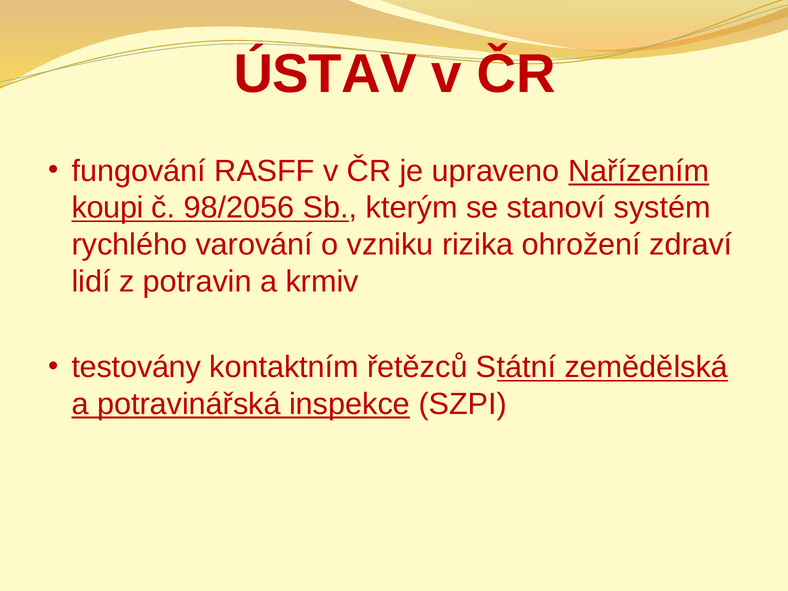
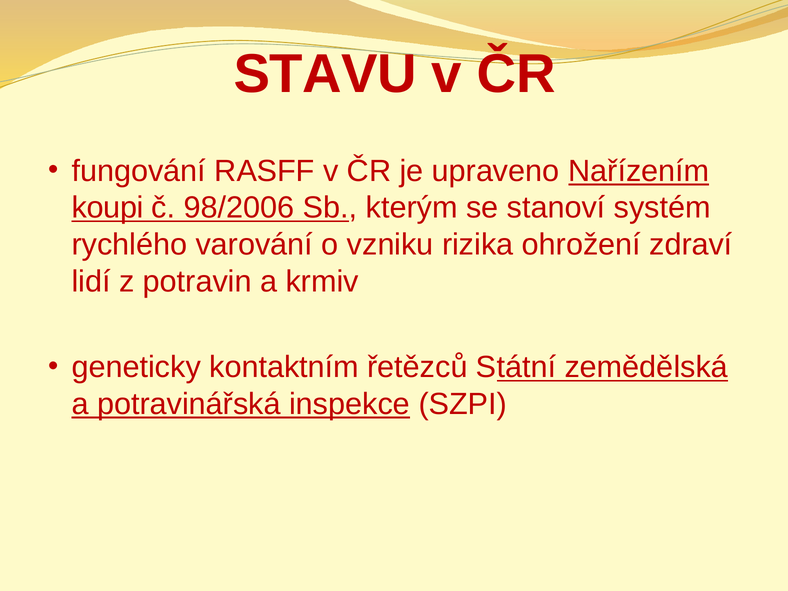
ÚSTAV: ÚSTAV -> STAVU (325, 74)
98/2056: 98/2056 -> 98/2006 (239, 208)
testovány: testovány -> geneticky (136, 367)
